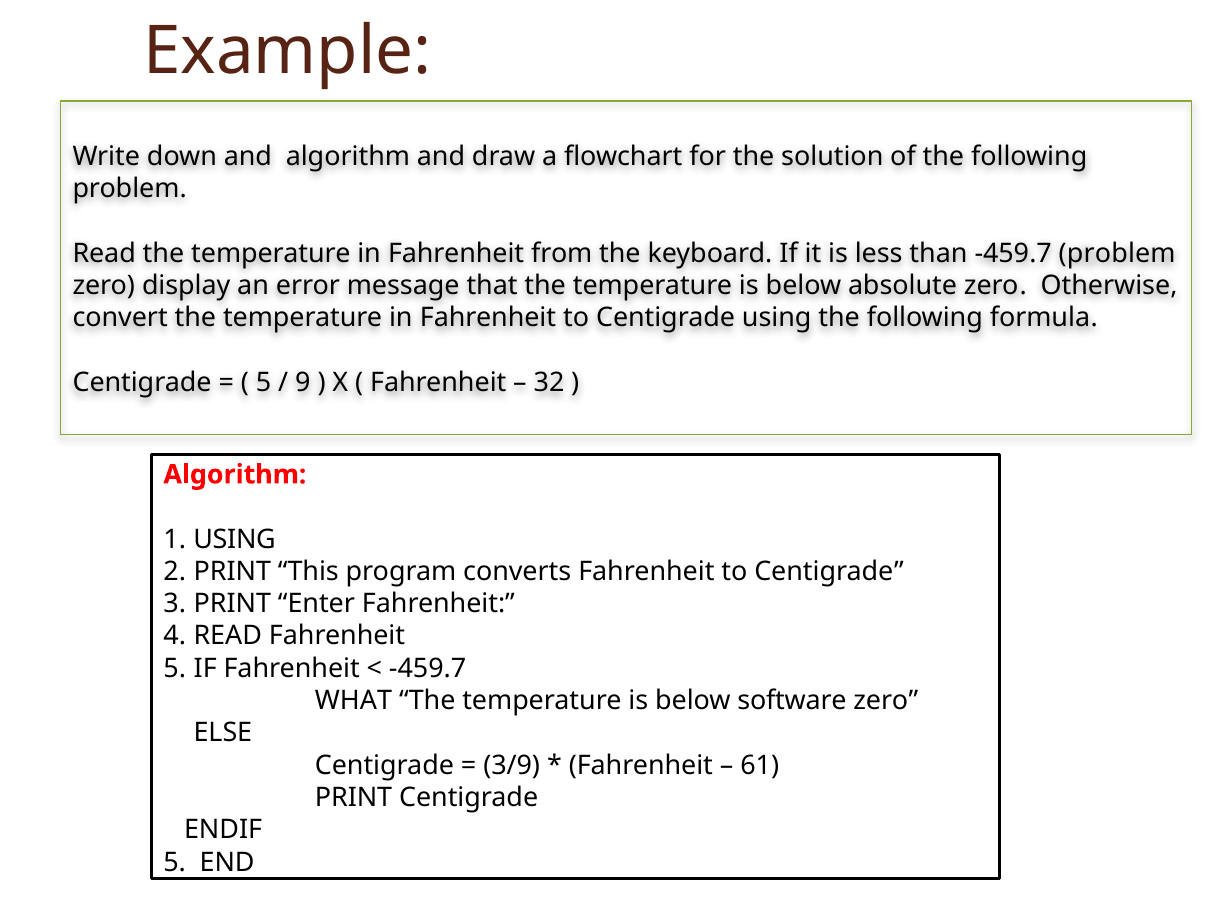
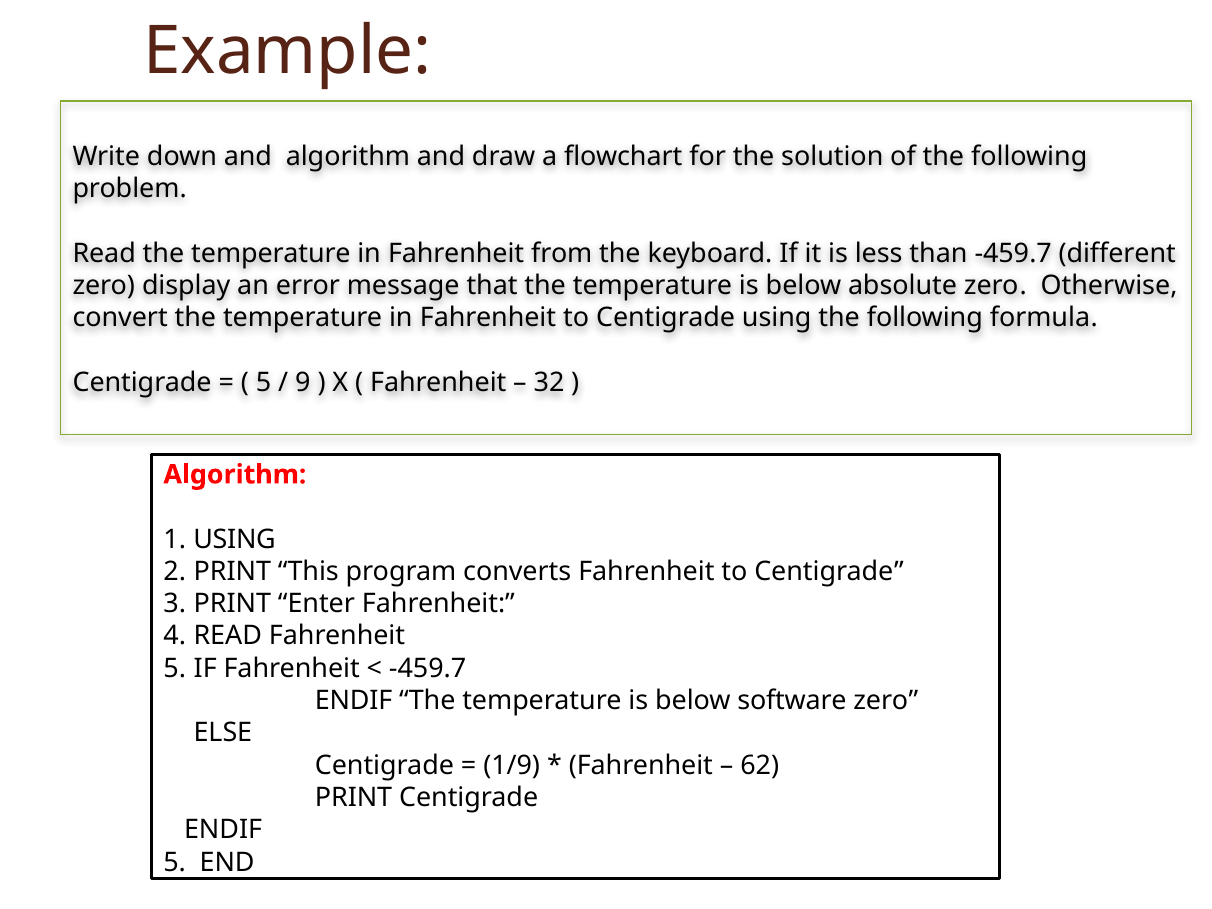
-459.7 problem: problem -> different (1117, 253)
WHAT: WHAT -> ENDIF (354, 701)
3/9: 3/9 -> 1/9 (512, 765)
61: 61 -> 62 (760, 765)
